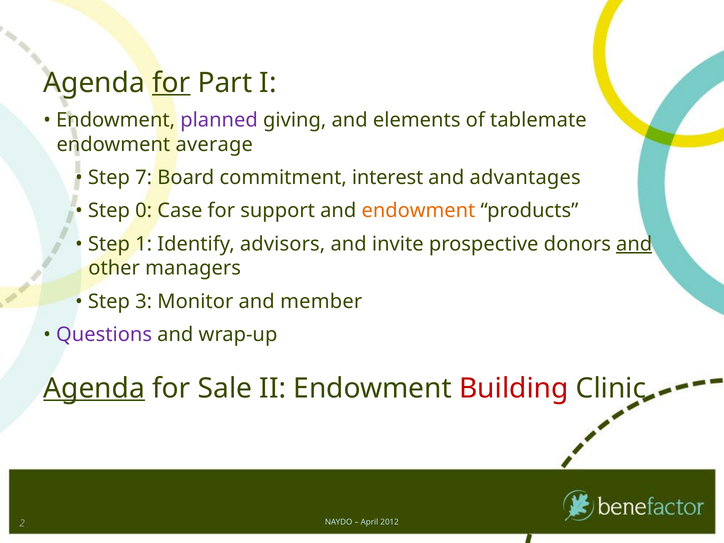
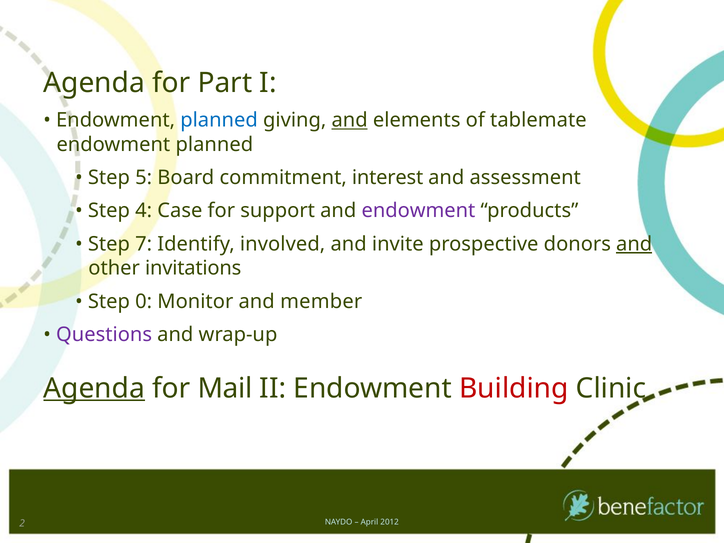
for underline: present -> none (171, 83)
planned colour: purple -> blue (219, 120)
and underline: none -> present (350, 120)
average: average -> planned (214, 144)
7: 7 -> 5 (144, 178)
advantages: advantages -> assessment (525, 178)
0: 0 -> 4 (144, 211)
endowment colour: orange -> purple (418, 211)
1: 1 -> 7 (144, 244)
advisors: advisors -> involved (283, 244)
managers: managers -> invitations (193, 268)
3: 3 -> 0 (144, 301)
Sale: Sale -> Mail (225, 388)
